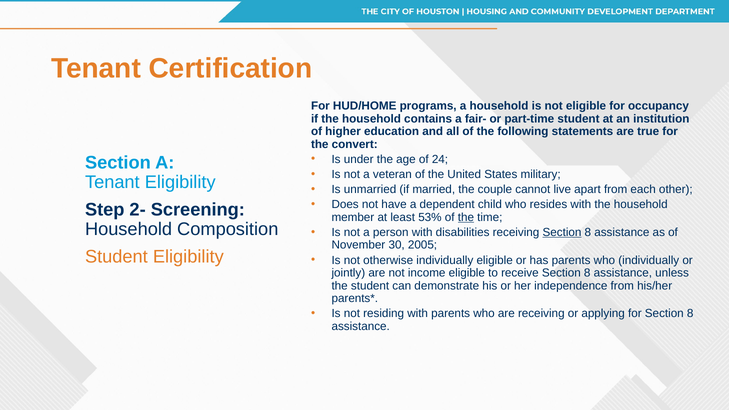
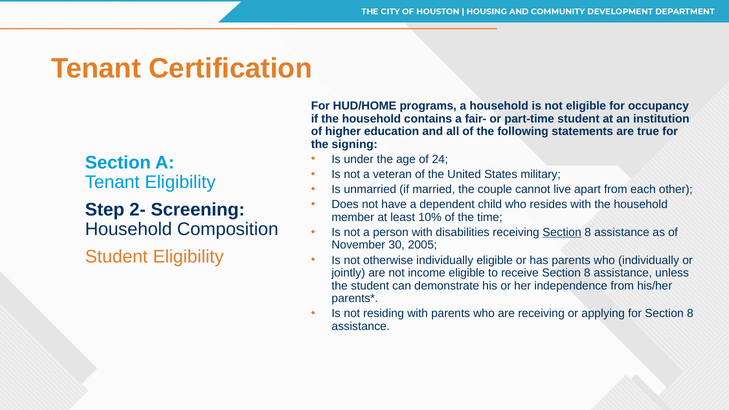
convert: convert -> signing (355, 144)
53%: 53% -> 10% (430, 217)
the underline: present -> none (466, 217)
